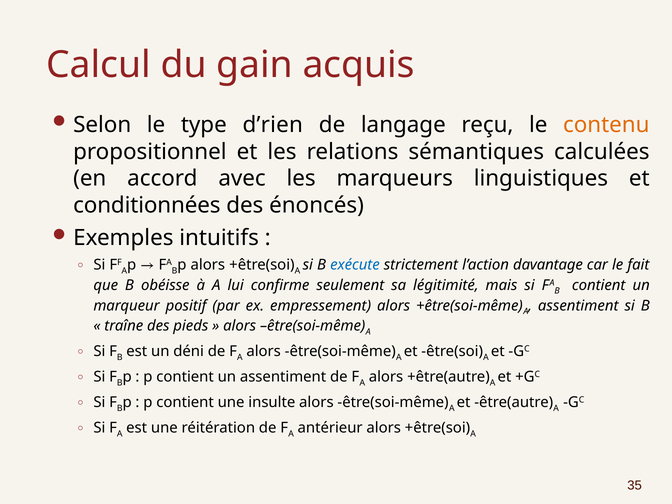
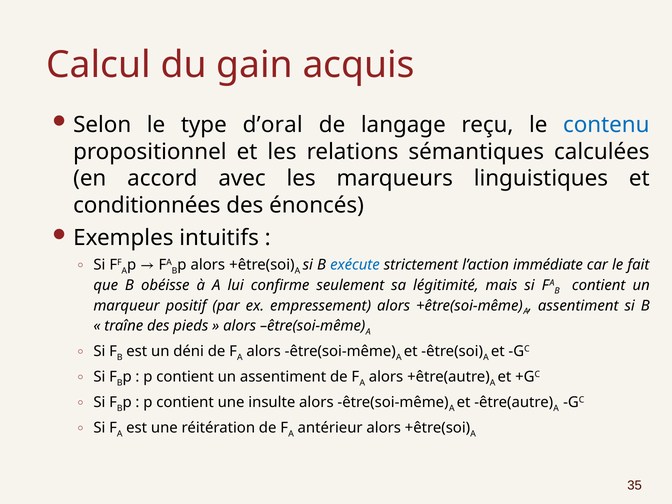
d’rien: d’rien -> d’oral (273, 125)
contenu colour: orange -> blue (606, 125)
davantage: davantage -> immédiate (548, 265)
